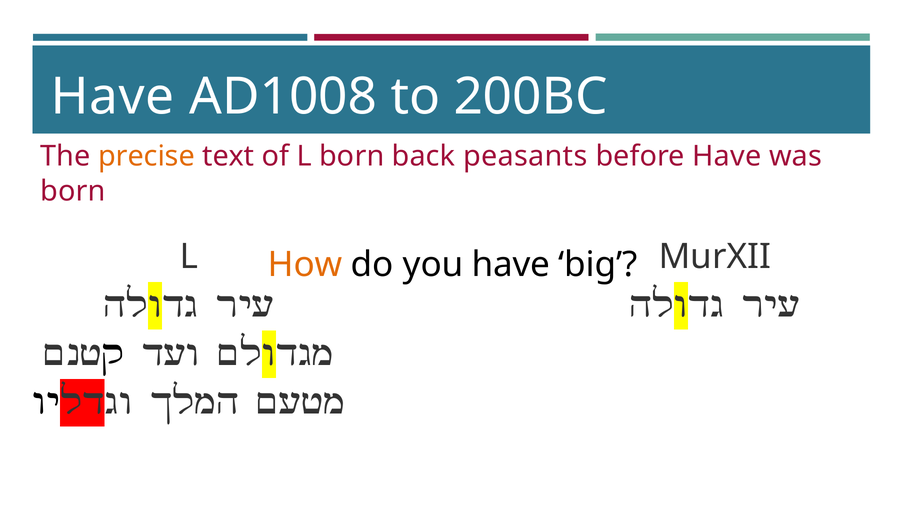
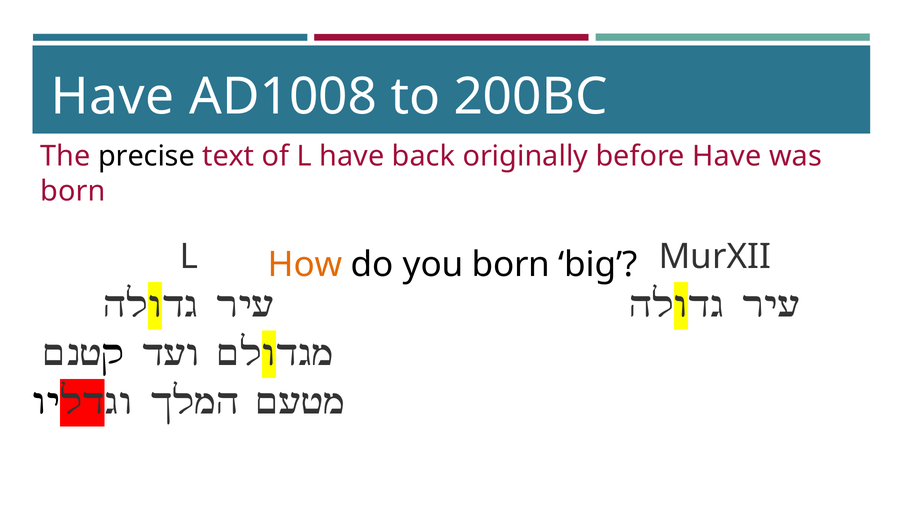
precise colour: orange -> black (146, 156)
L born: born -> have (352, 156)
peasants: peasants -> originally (525, 156)
you have: have -> born (511, 264)
